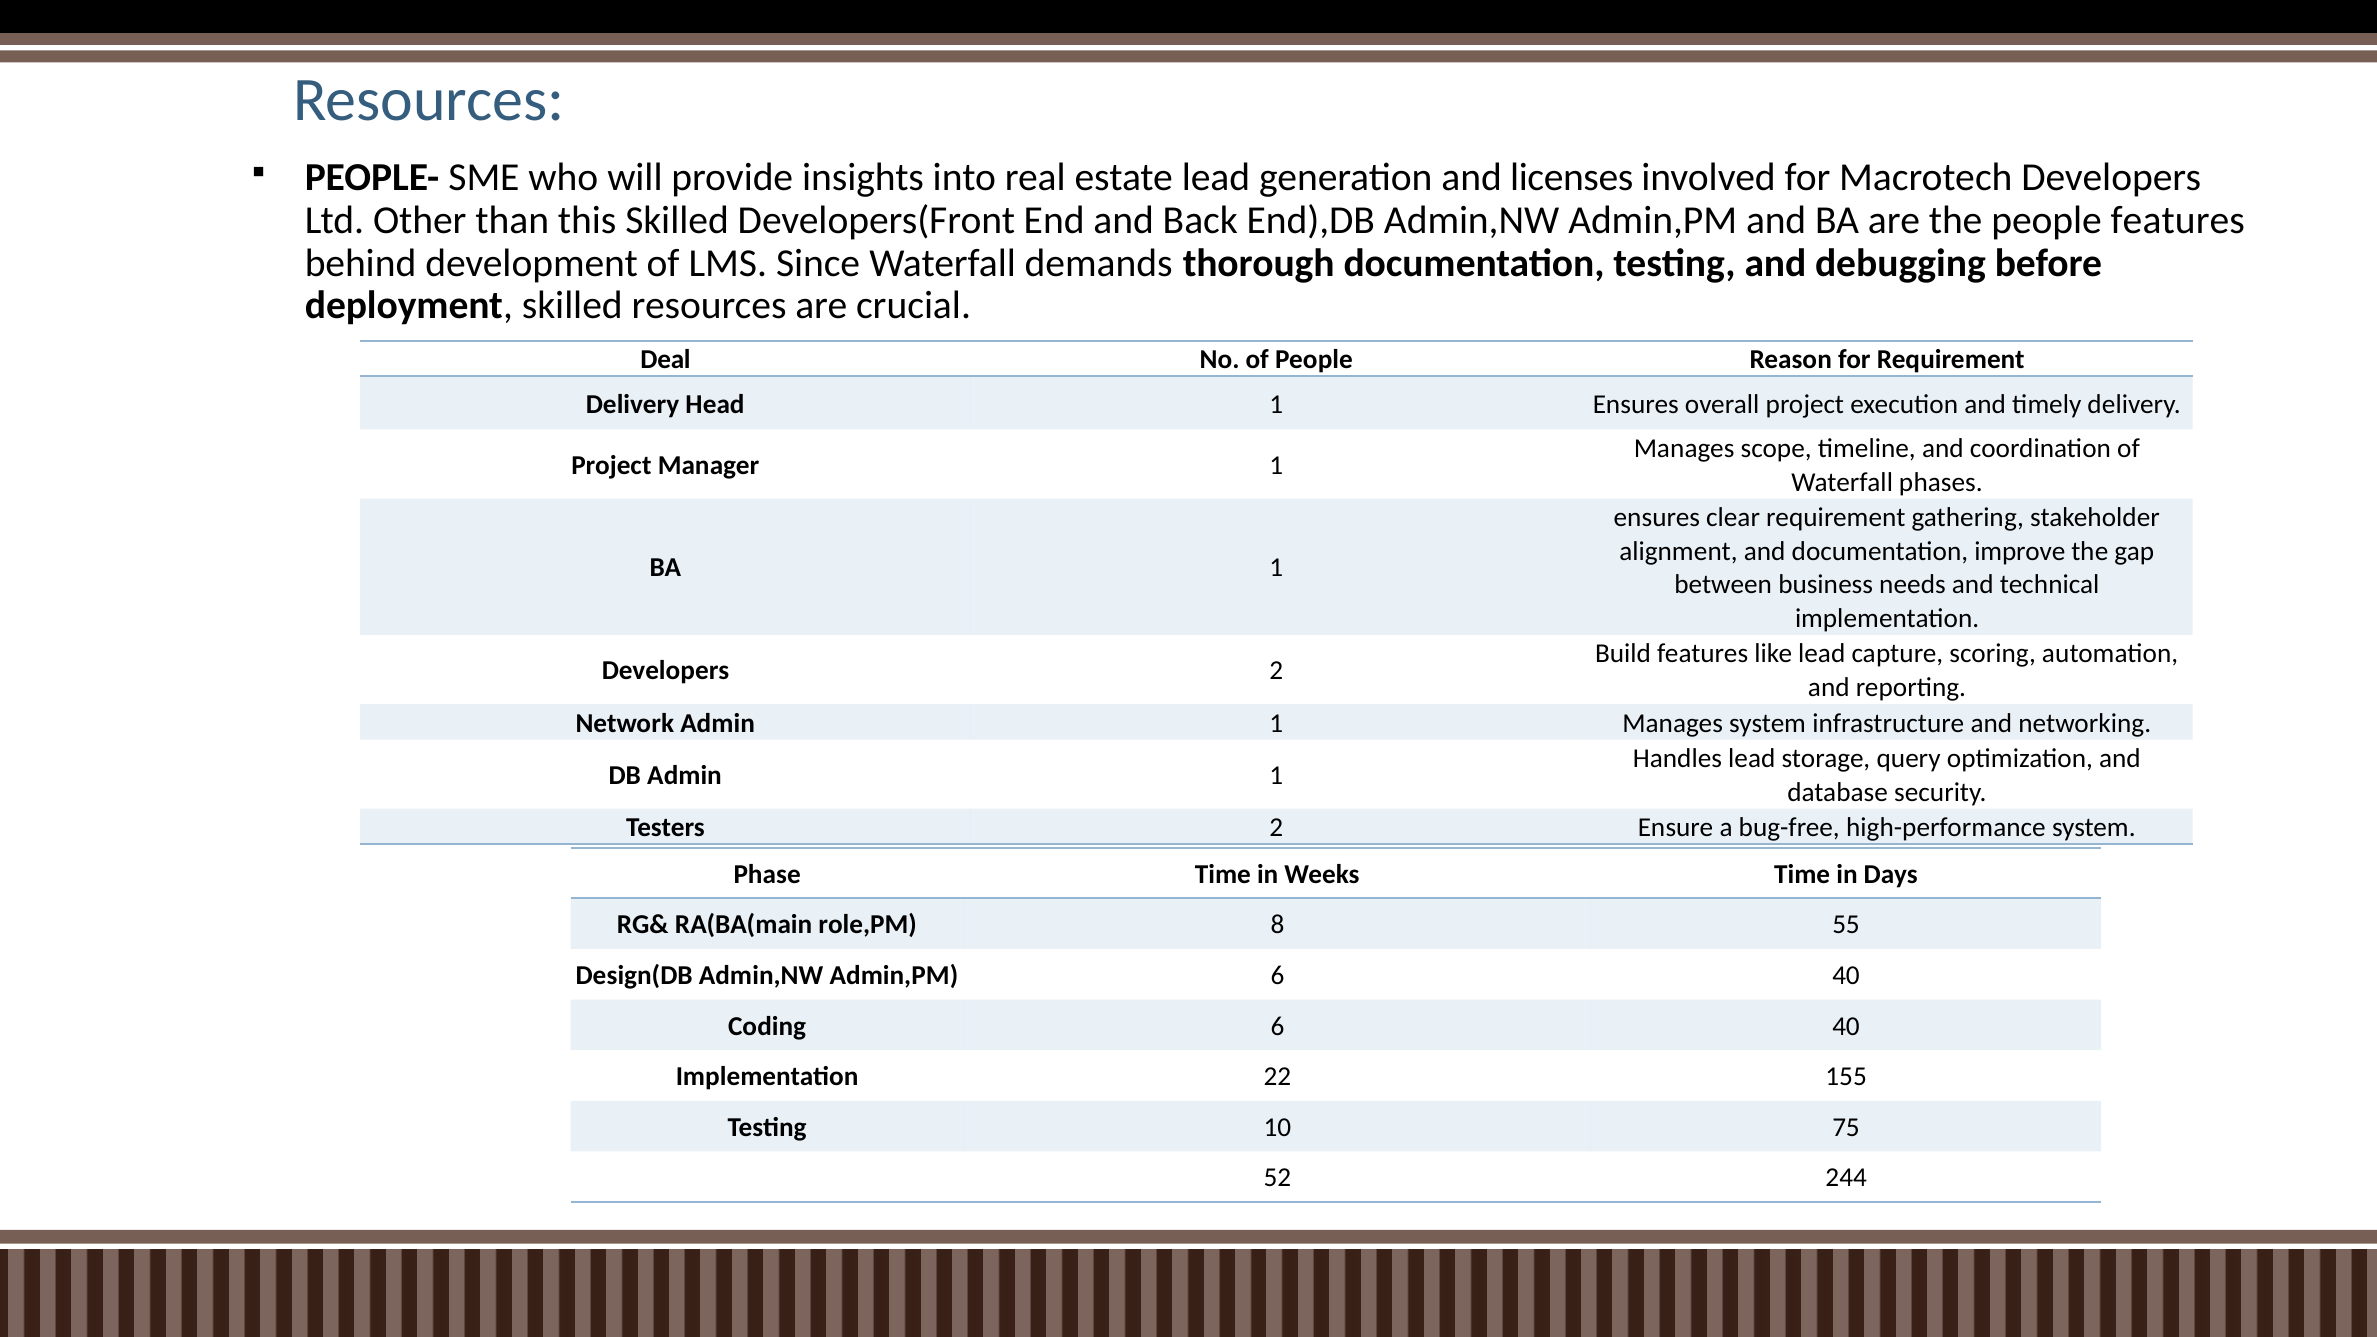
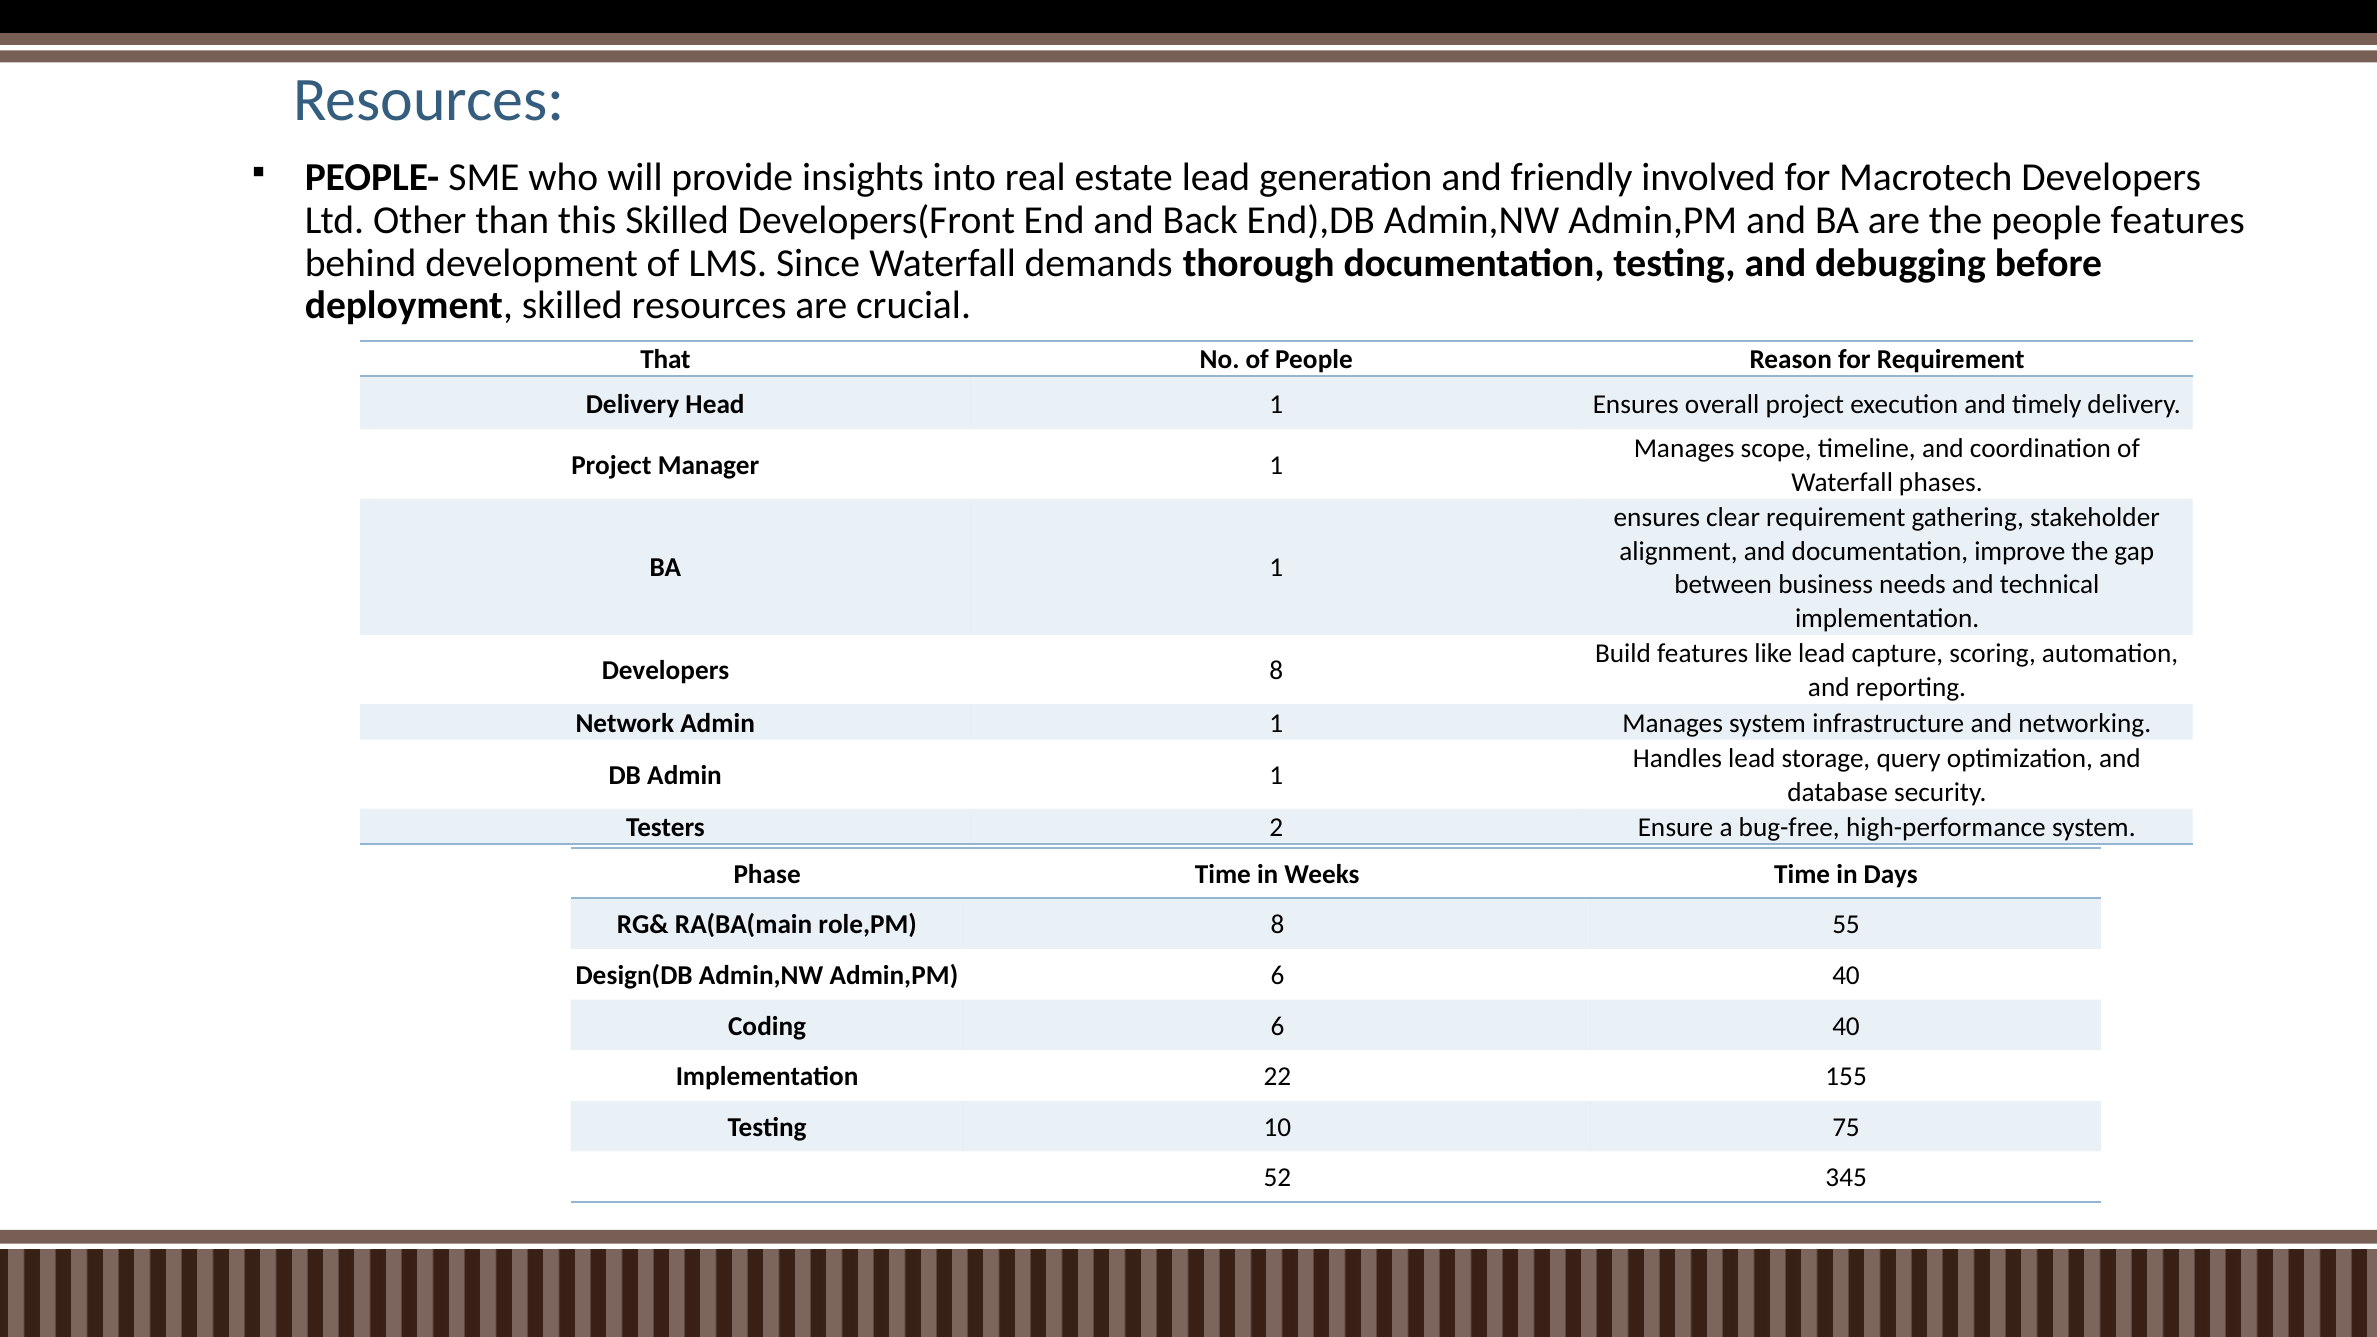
licenses: licenses -> friendly (1572, 178)
Deal: Deal -> That (666, 360)
Developers 2: 2 -> 8 (1276, 671)
244: 244 -> 345 (1846, 1178)
